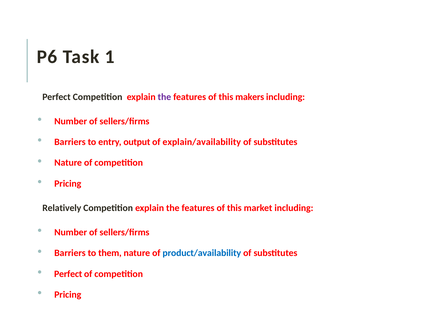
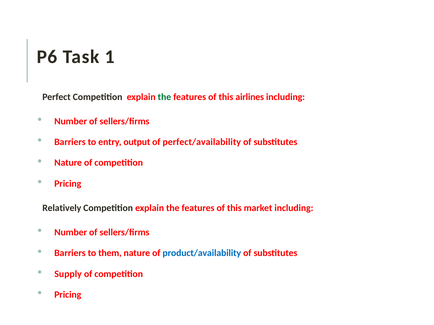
the colour: purple -> green (164, 97)
this makers: makers -> airlines (250, 97)
explain/availability: explain/availability -> perfect/availability (202, 142)
Perfect: Perfect -> Supply (68, 274)
